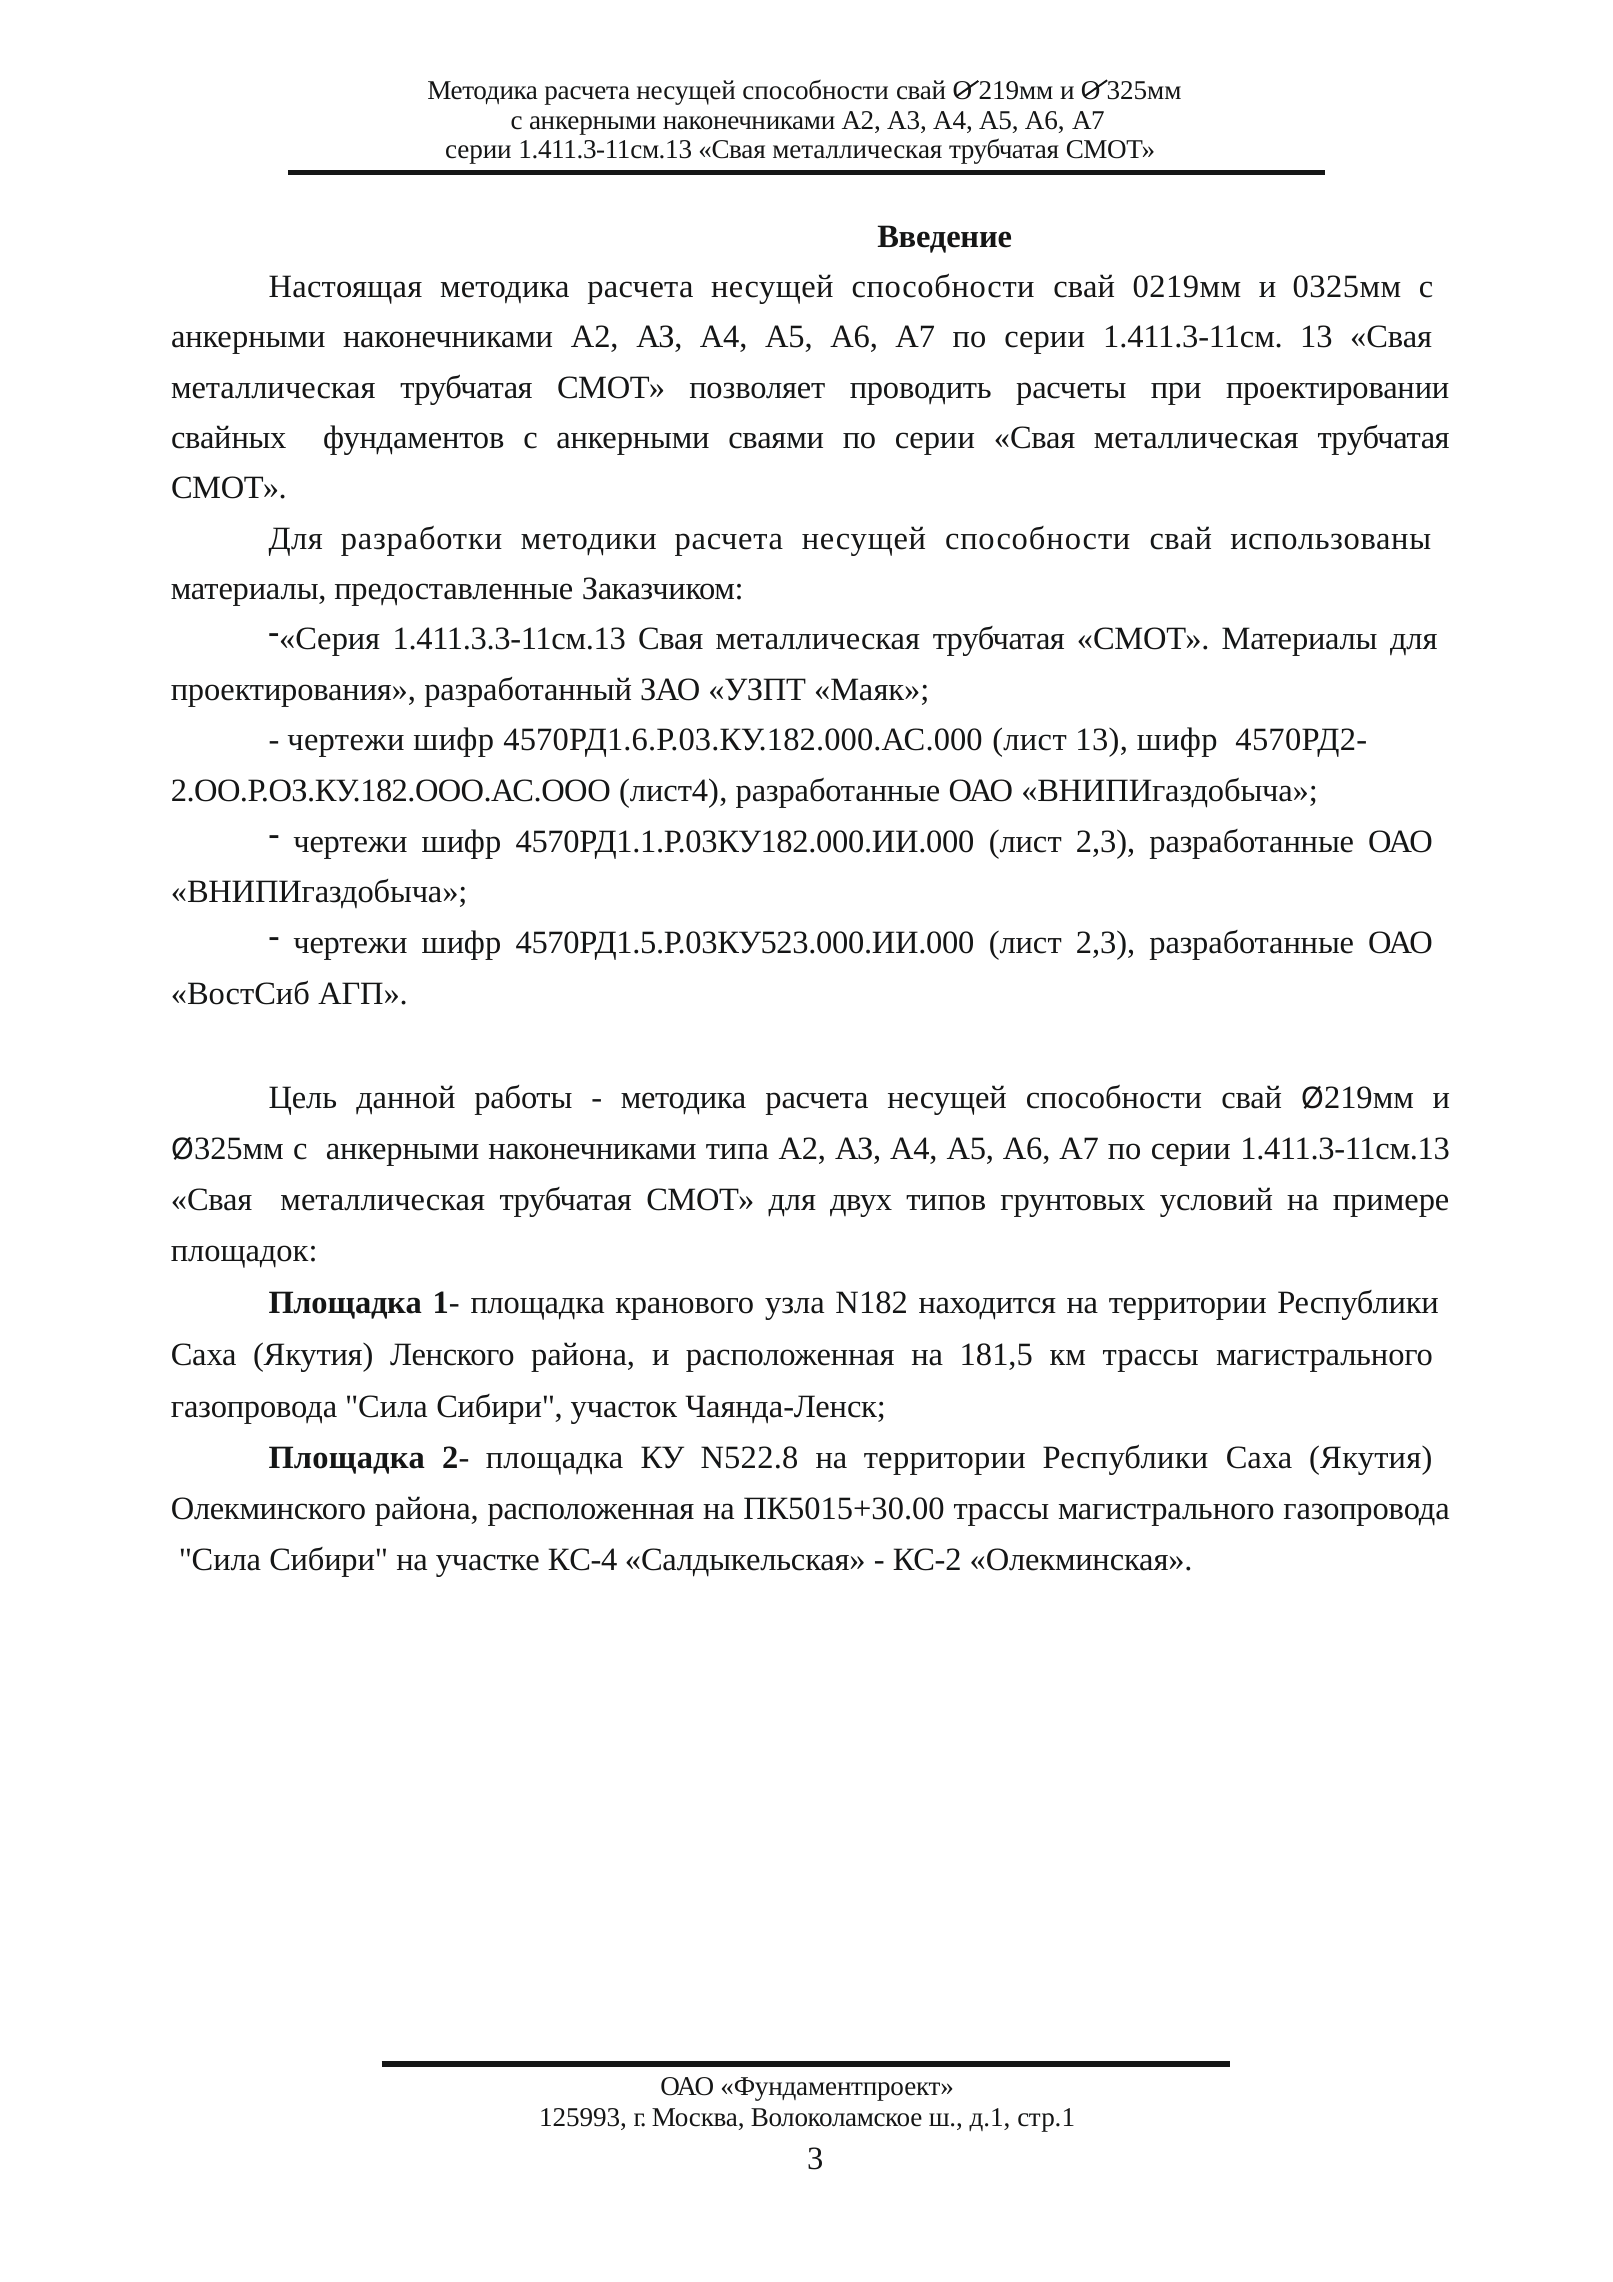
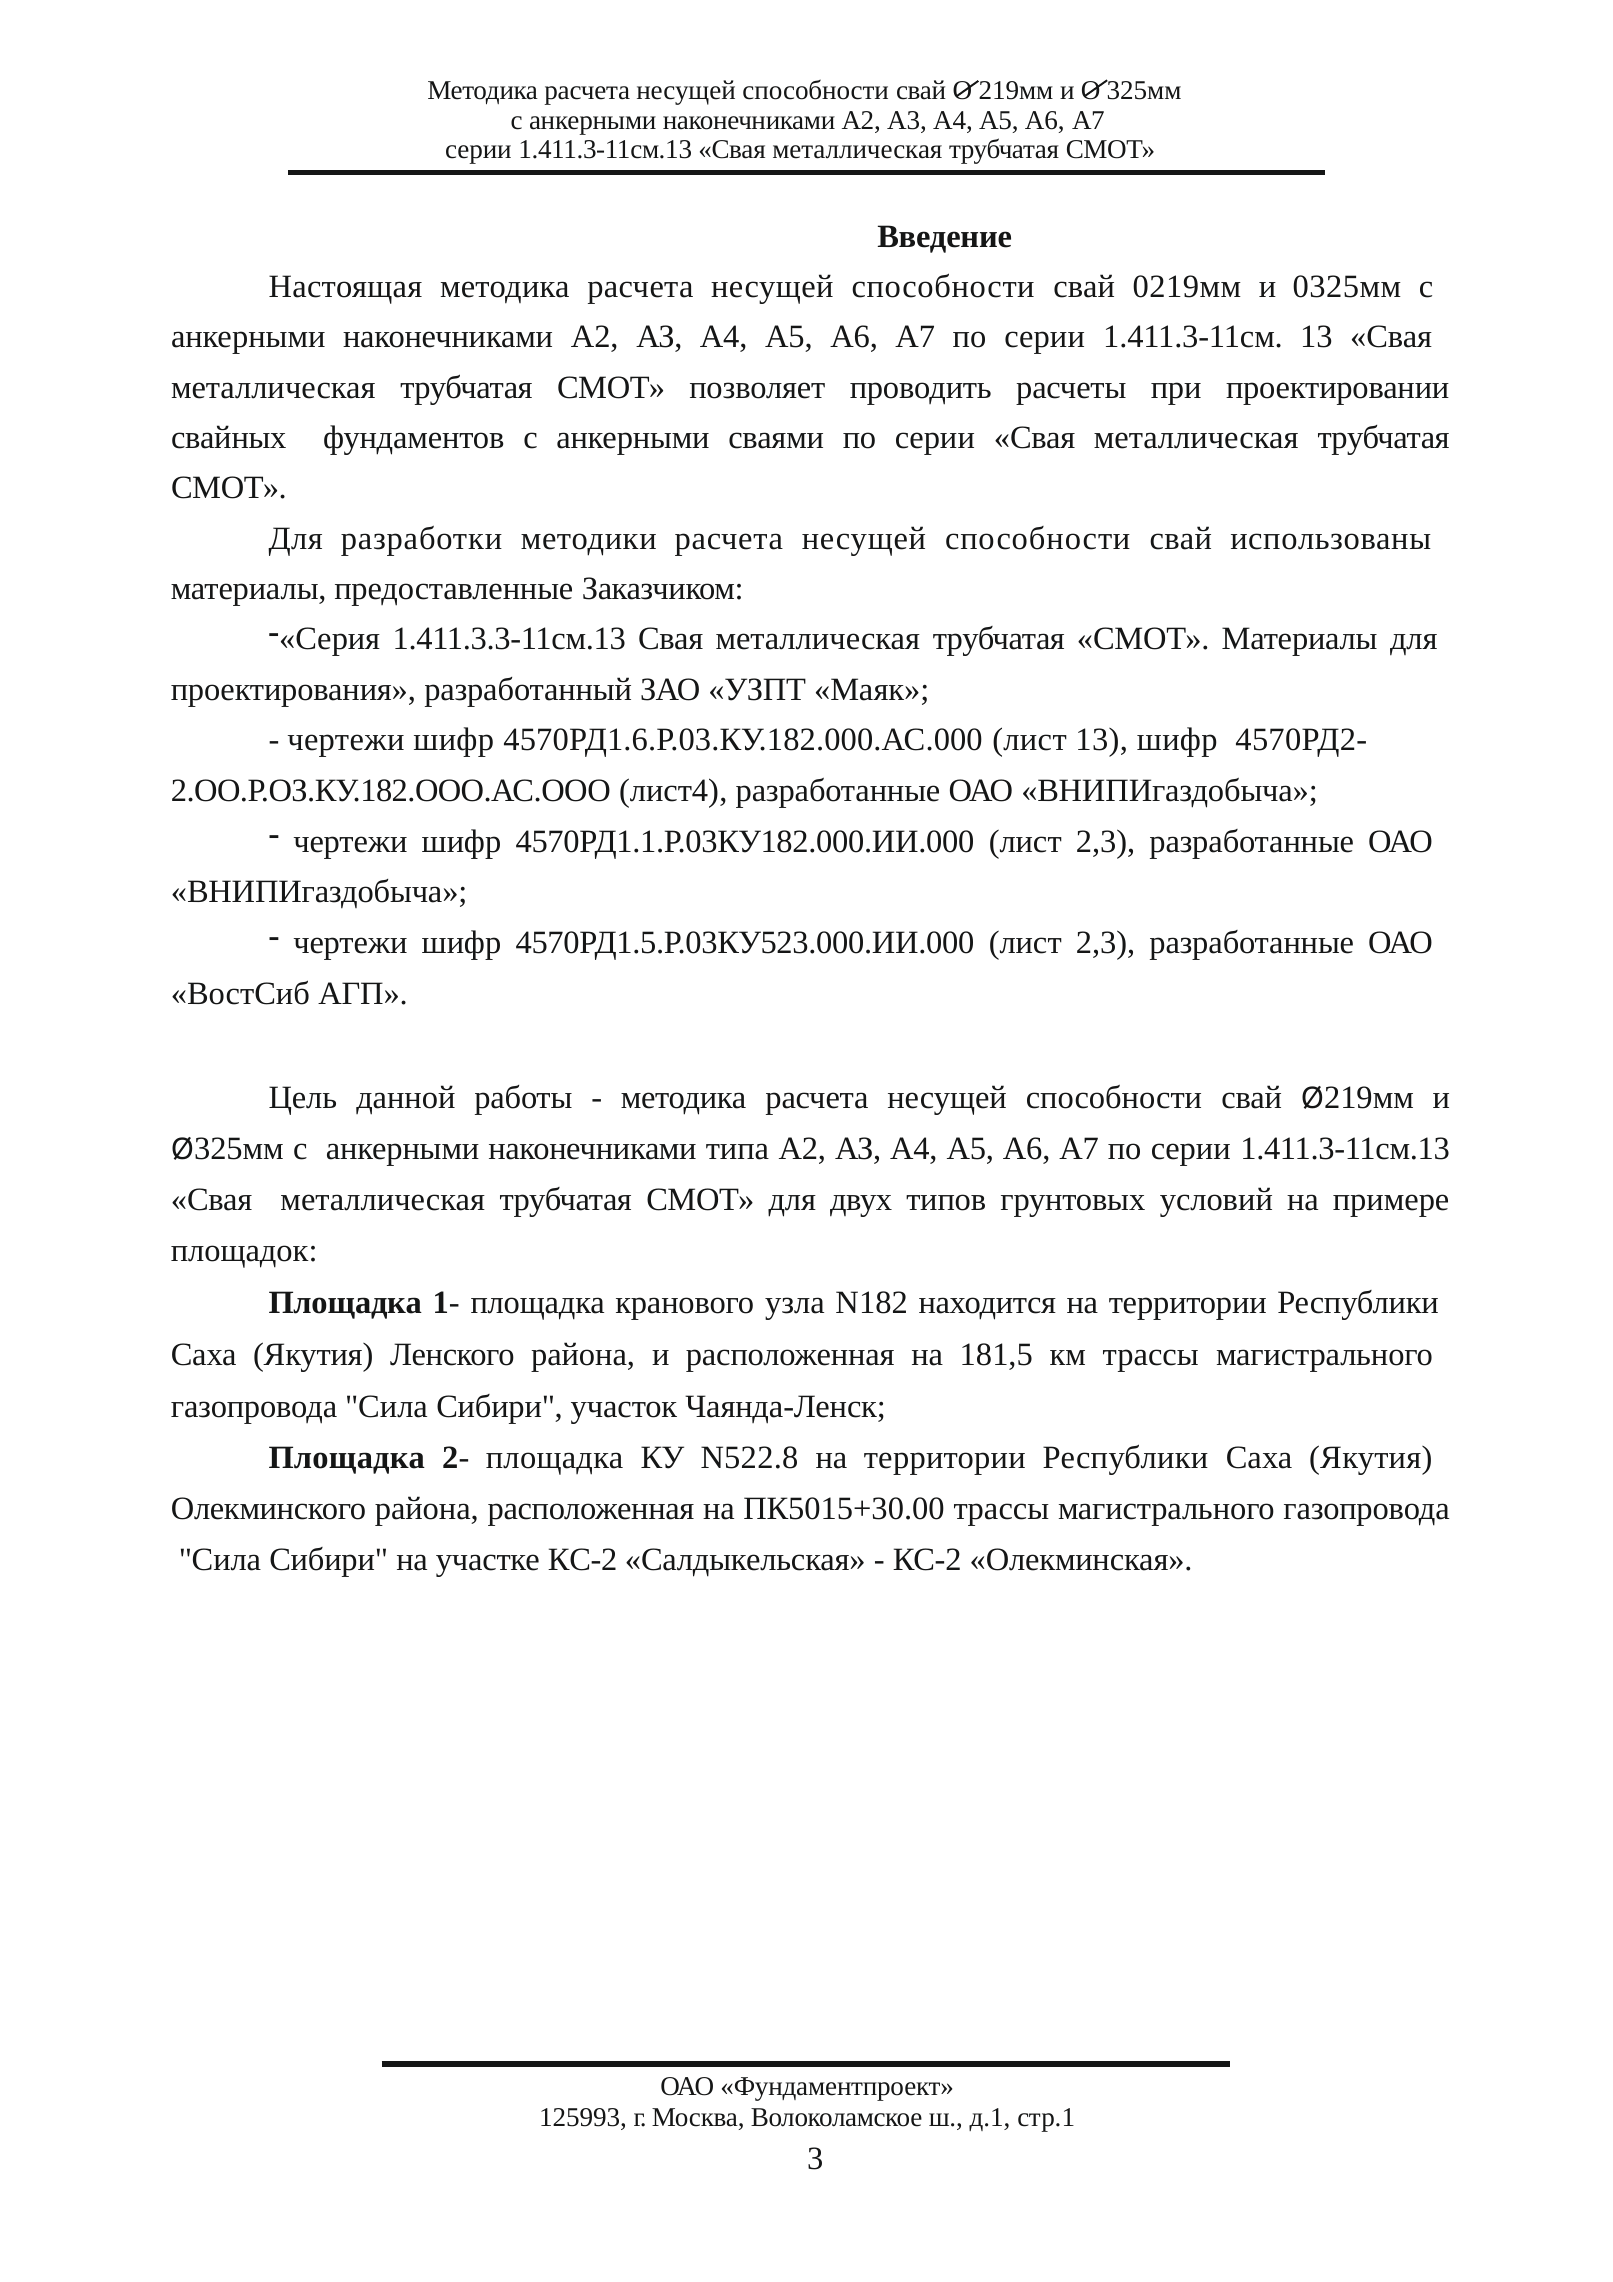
участке КС-4: КС-4 -> КС-2 (583, 1560)
